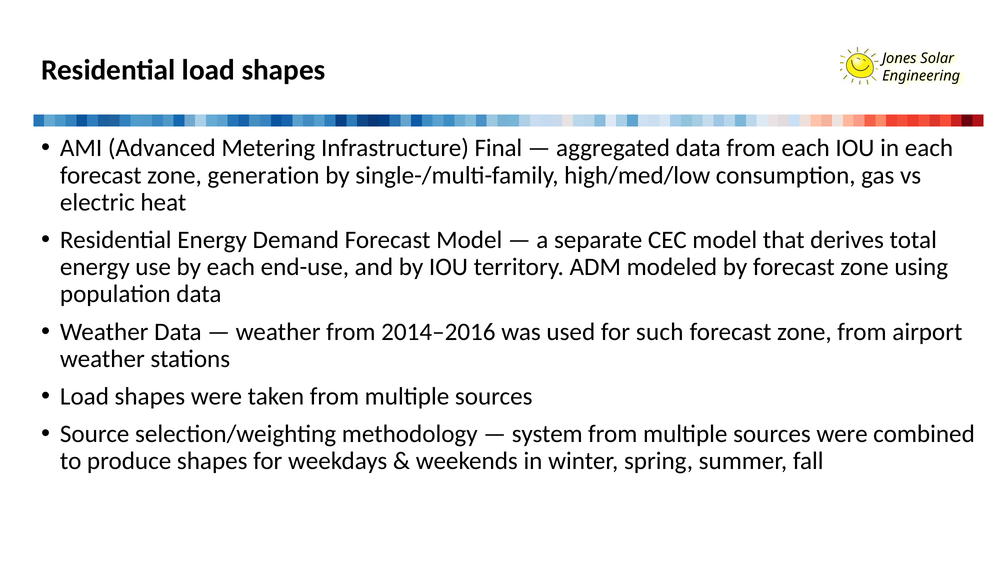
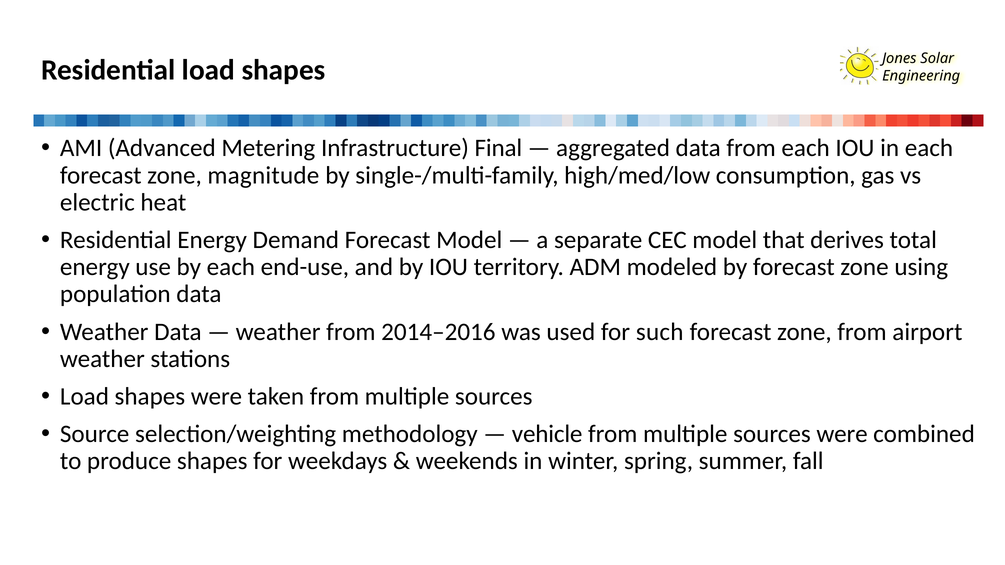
generation: generation -> magnitude (263, 175)
system: system -> vehicle (547, 434)
